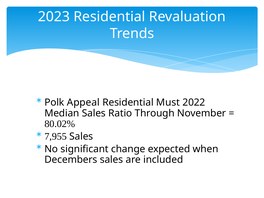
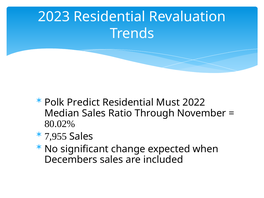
Appeal: Appeal -> Predict (83, 102)
